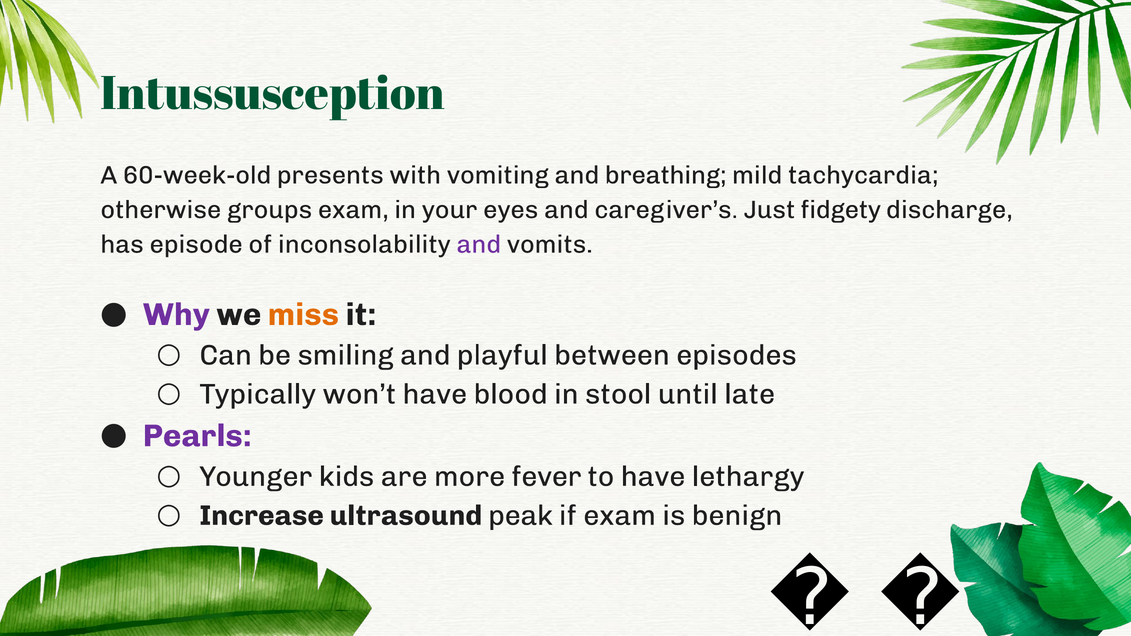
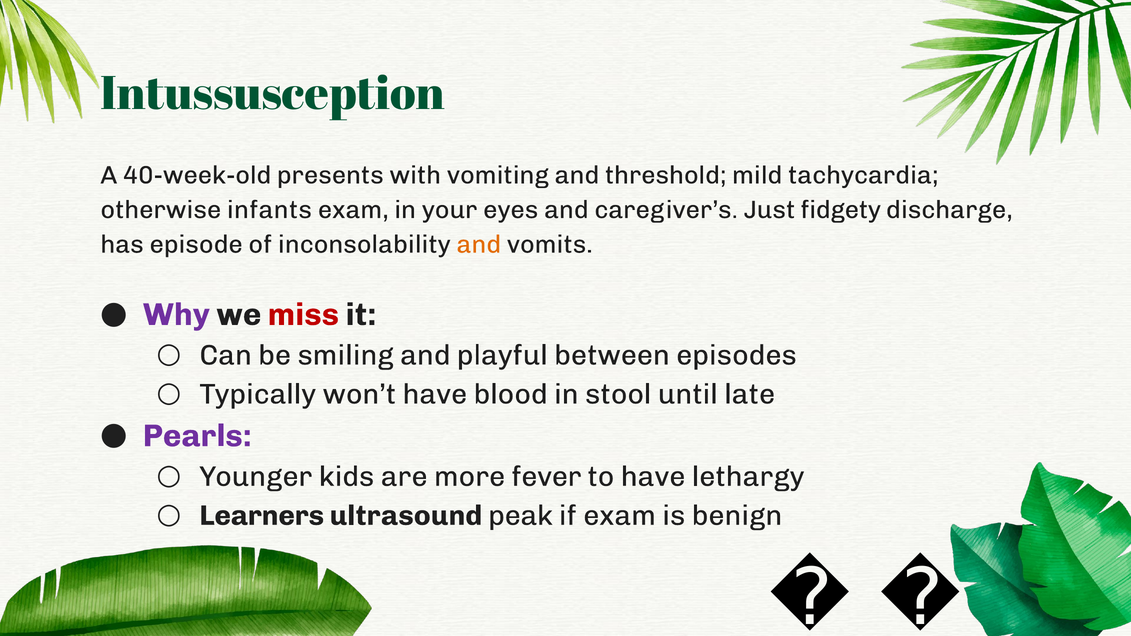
60-week-old: 60-week-old -> 40-week-old (197, 175)
breathing: breathing -> threshold (666, 175)
groups: groups -> infants (269, 210)
and colour: purple -> orange (479, 244)
miss colour: orange -> red (303, 315)
Increase: Increase -> Learners (262, 516)
